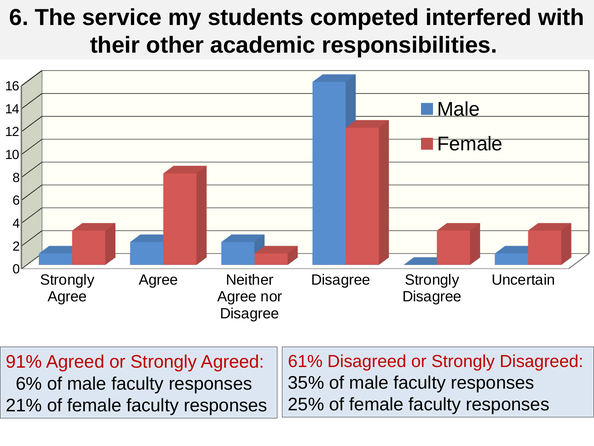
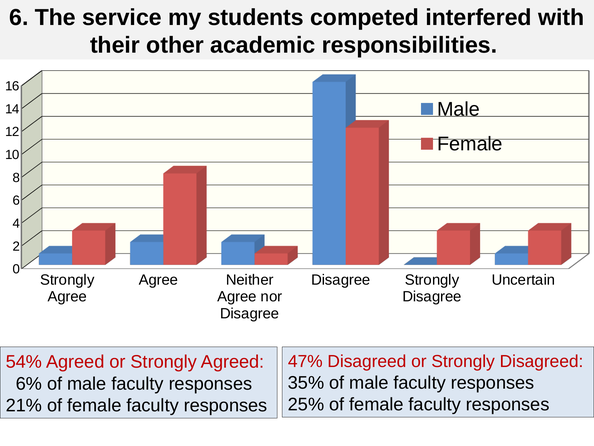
61%: 61% -> 47% (305, 361)
91%: 91% -> 54% (24, 362)
